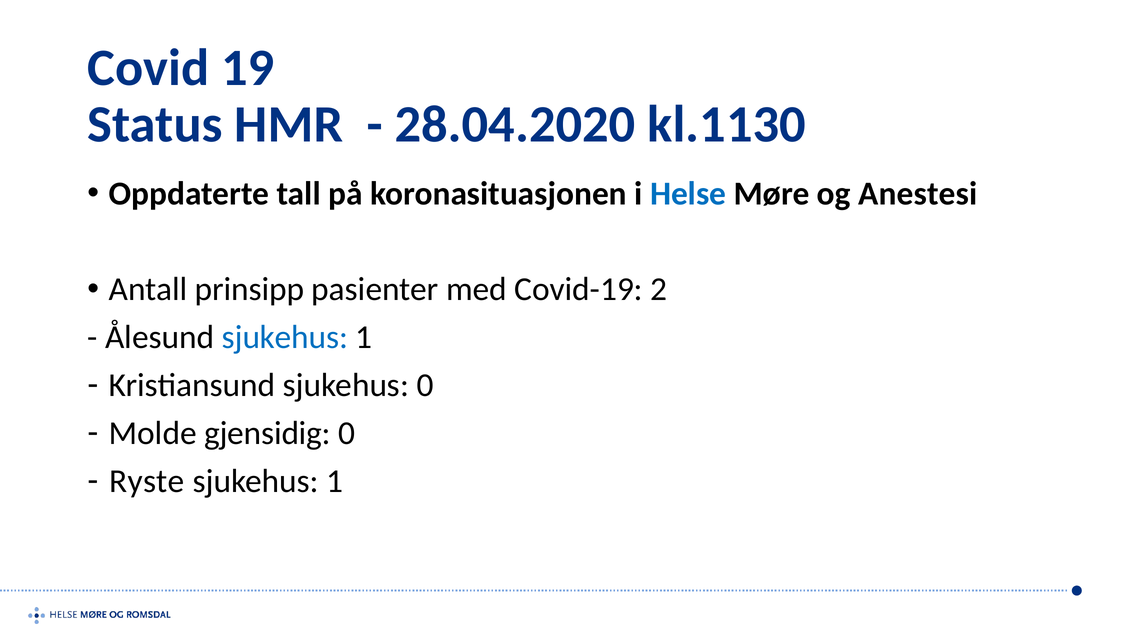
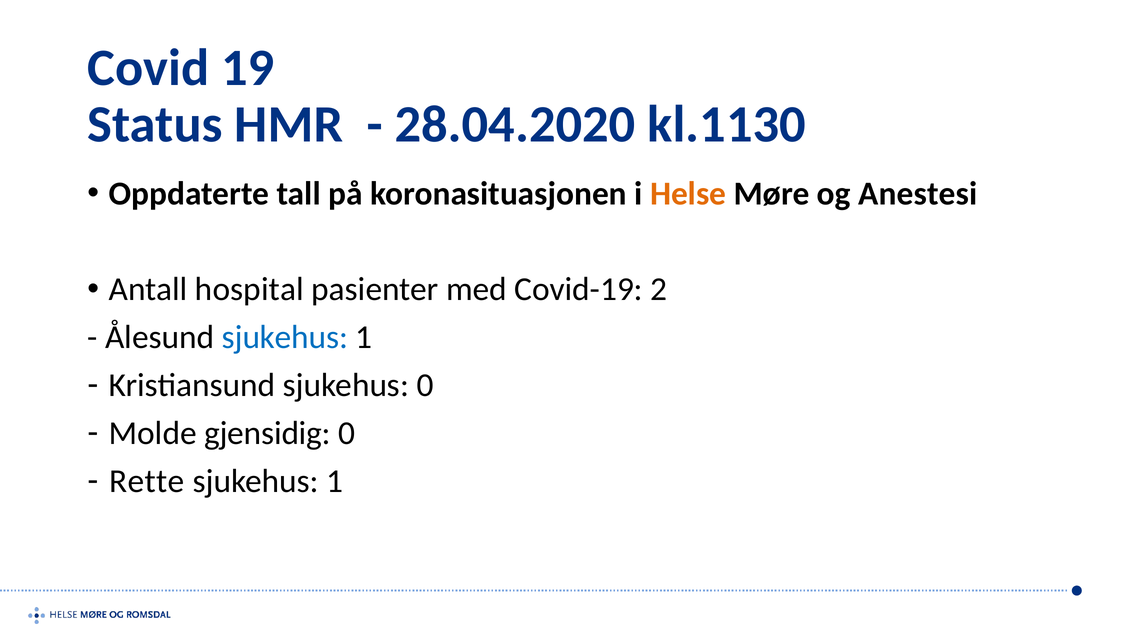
Helse colour: blue -> orange (688, 194)
prinsipp: prinsipp -> hospital (249, 290)
Ryste: Ryste -> Rette (147, 482)
